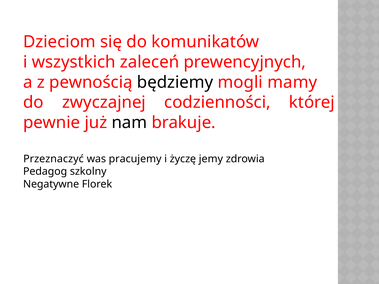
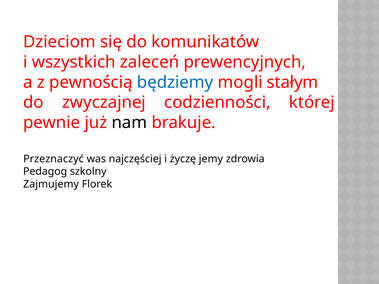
będziemy colour: black -> blue (175, 82)
mamy: mamy -> stałym (292, 82)
pracujemy: pracujemy -> najczęściej (135, 159)
Negatywne: Negatywne -> Zajmujemy (51, 184)
